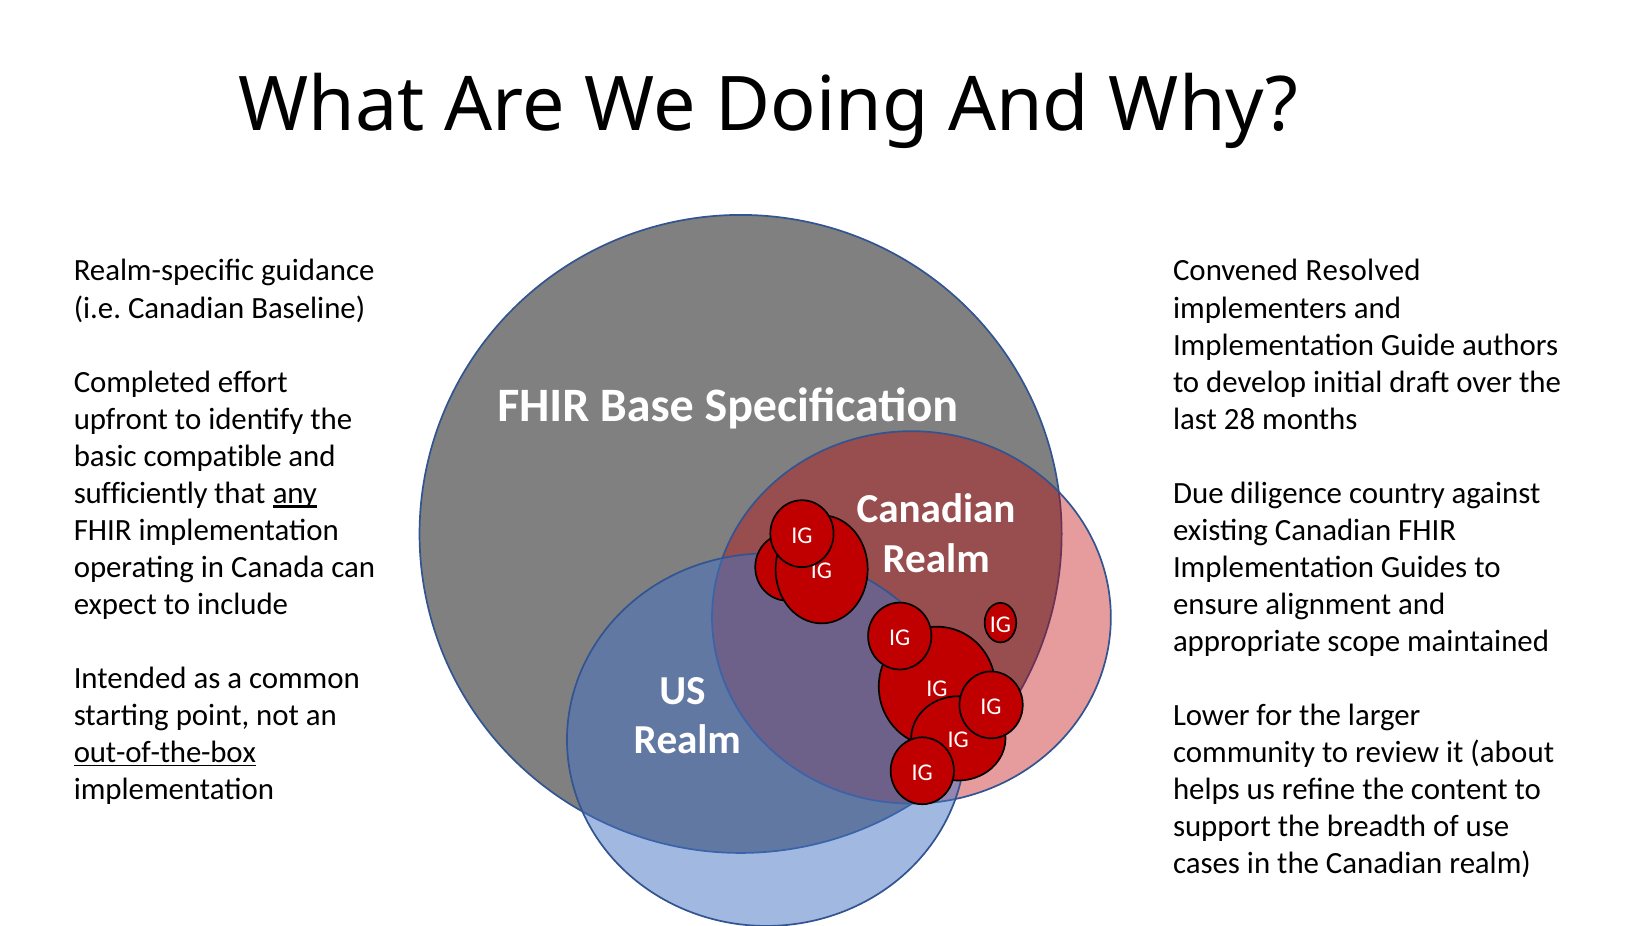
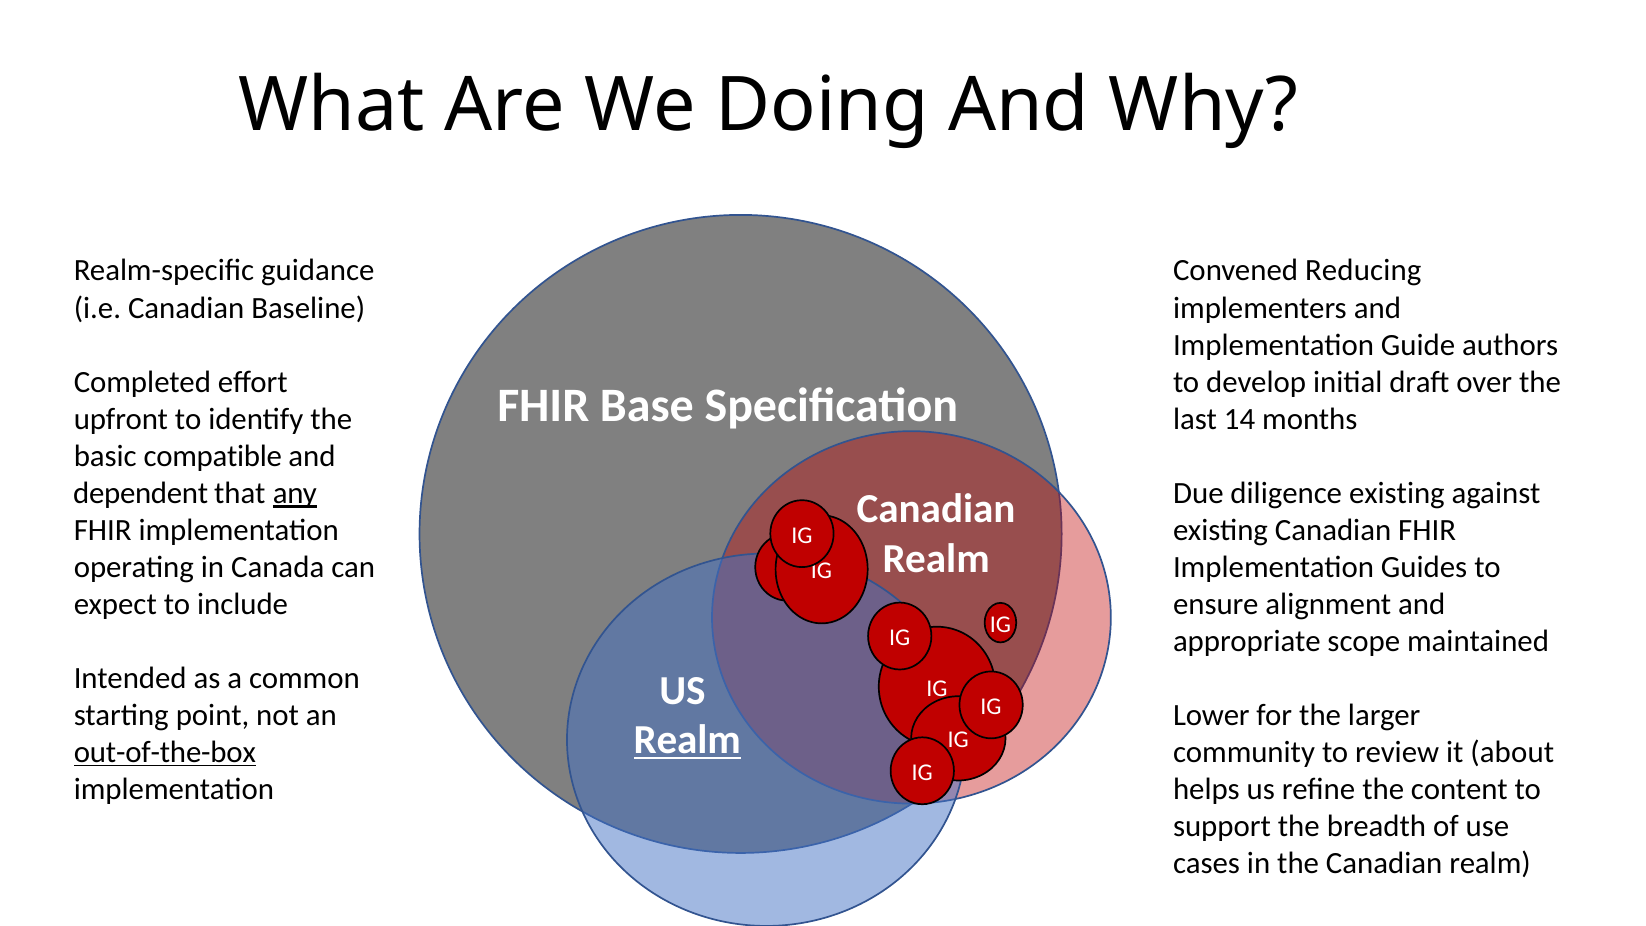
Resolved: Resolved -> Reducing (1363, 271)
28: 28 -> 14 (1240, 419)
sufficiently: sufficiently -> dependent (141, 493)
diligence country: country -> existing (1397, 493)
Realm underline: none -> present (687, 740)
